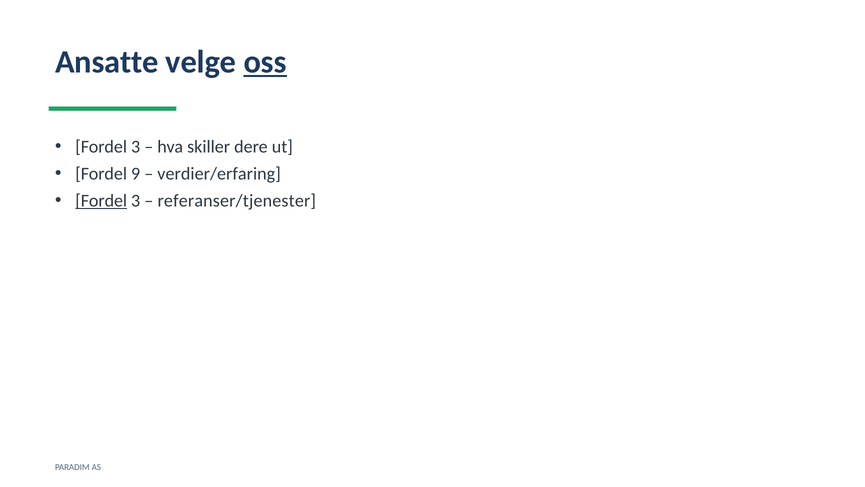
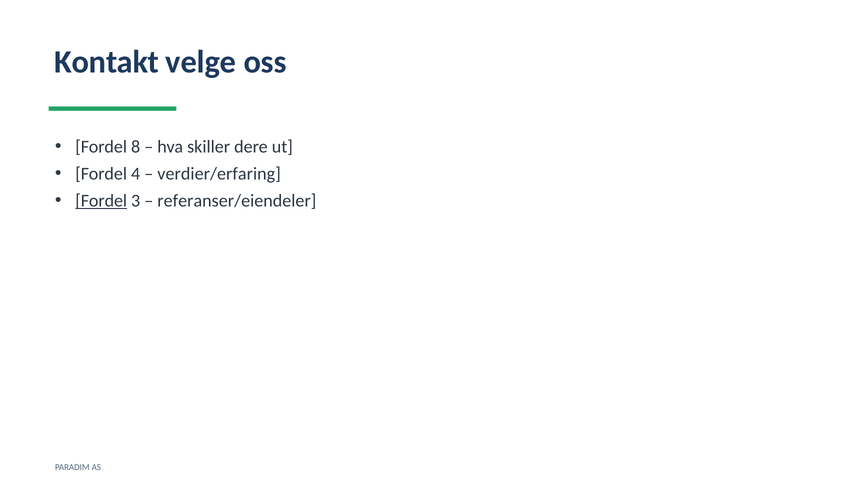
Ansatte: Ansatte -> Kontakt (107, 62)
oss underline: present -> none (265, 62)
3: 3 -> 8 (136, 147)
9: 9 -> 4 (136, 174)
referanser/tjenester: referanser/tjenester -> referanser/eiendeler (237, 201)
